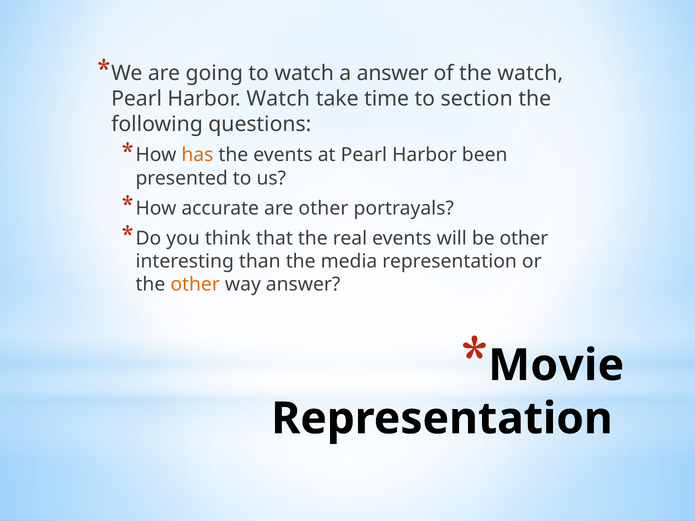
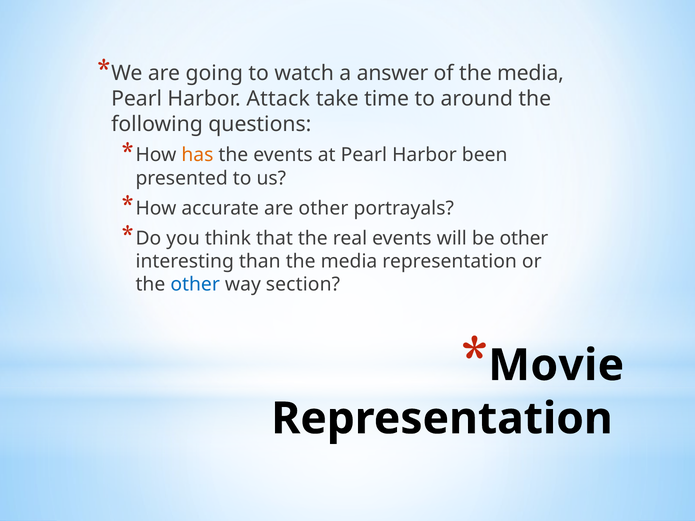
of the watch: watch -> media (530, 73)
Harbor Watch: Watch -> Attack (278, 99)
section: section -> around (477, 99)
other colour: orange -> blue (195, 285)
way answer: answer -> section (303, 285)
